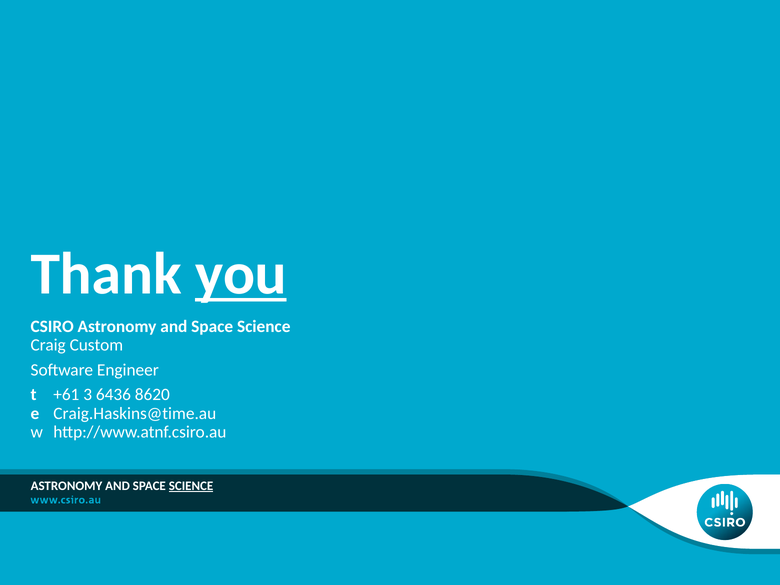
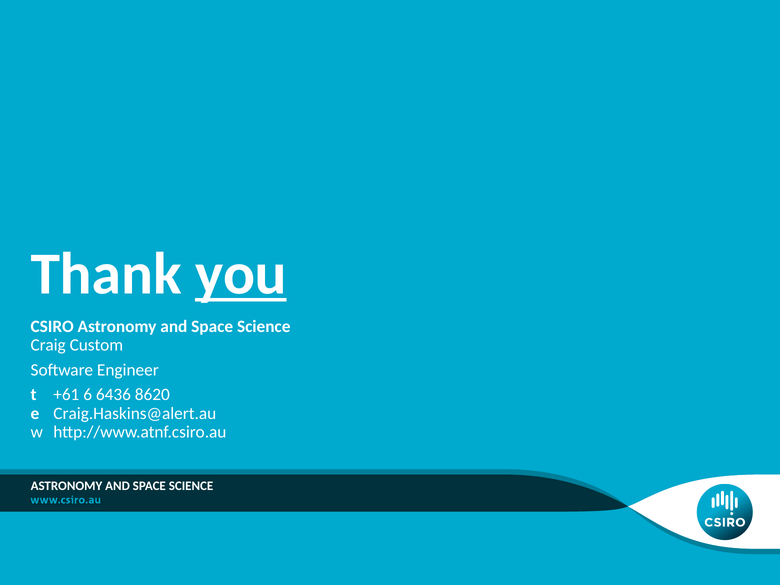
3: 3 -> 6 (88, 395)
Craig.Haskins@time.au: Craig.Haskins@time.au -> Craig.Haskins@alert.au (135, 413)
SCIENCE underline: present -> none (191, 486)
